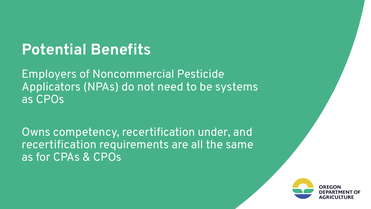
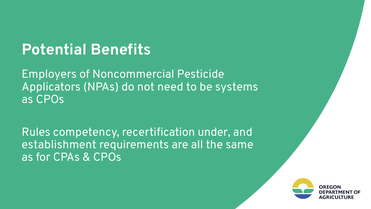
Owns: Owns -> Rules (36, 132)
recertification: recertification -> establishment (59, 144)
